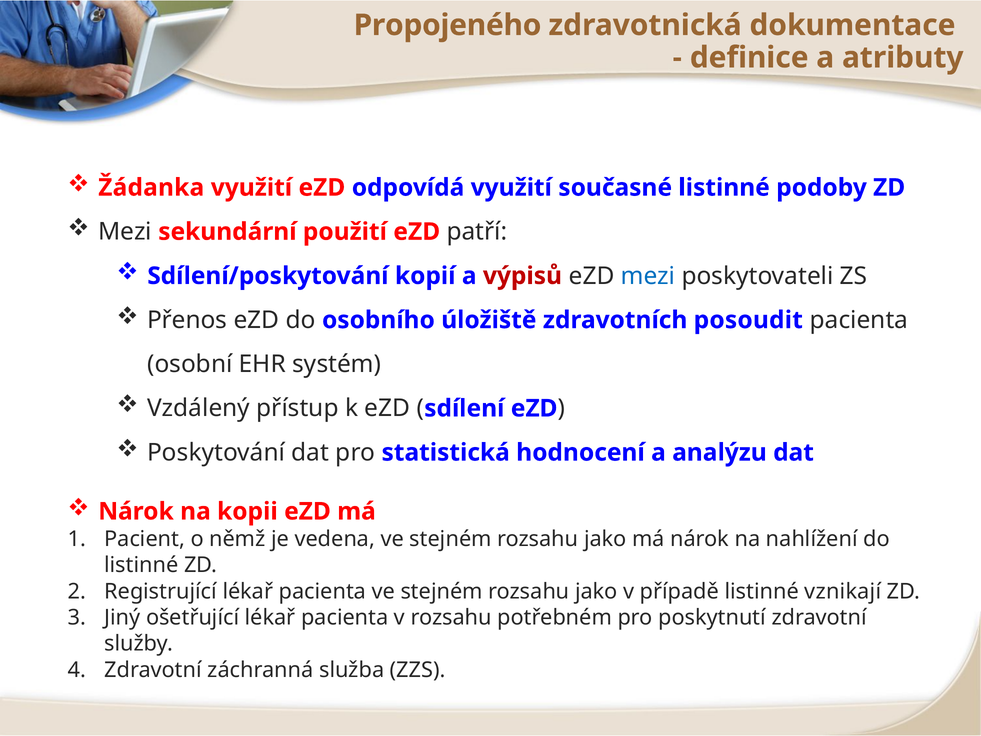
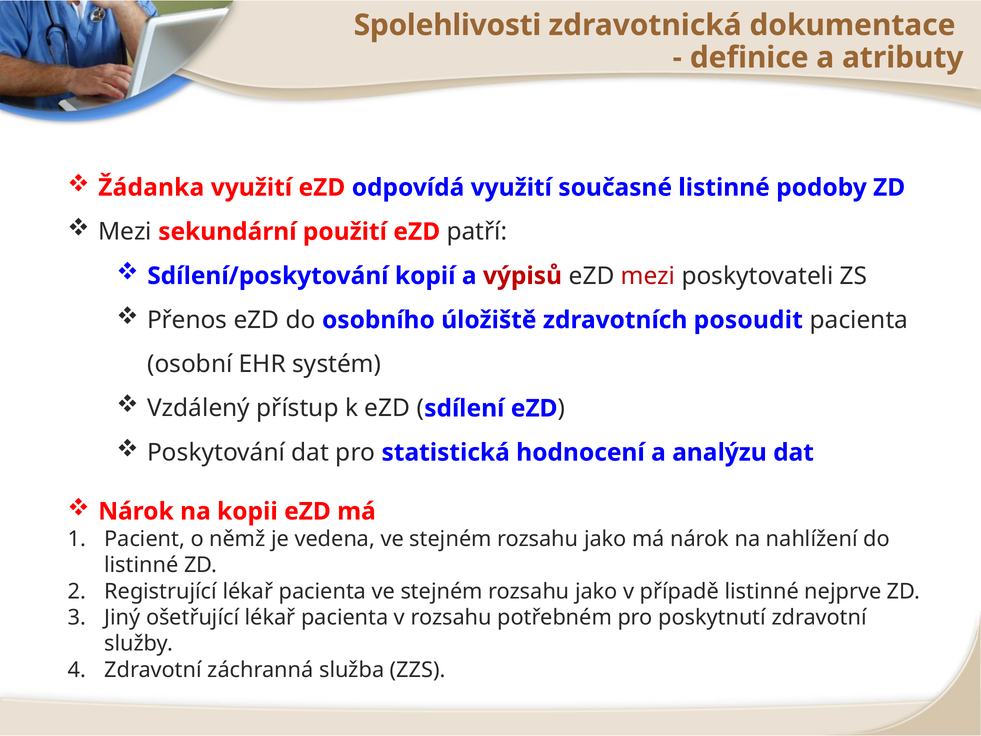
Propojeného: Propojeného -> Spolehlivosti (448, 25)
mezi colour: blue -> red (648, 276)
vznikají: vznikají -> nejprve (843, 591)
